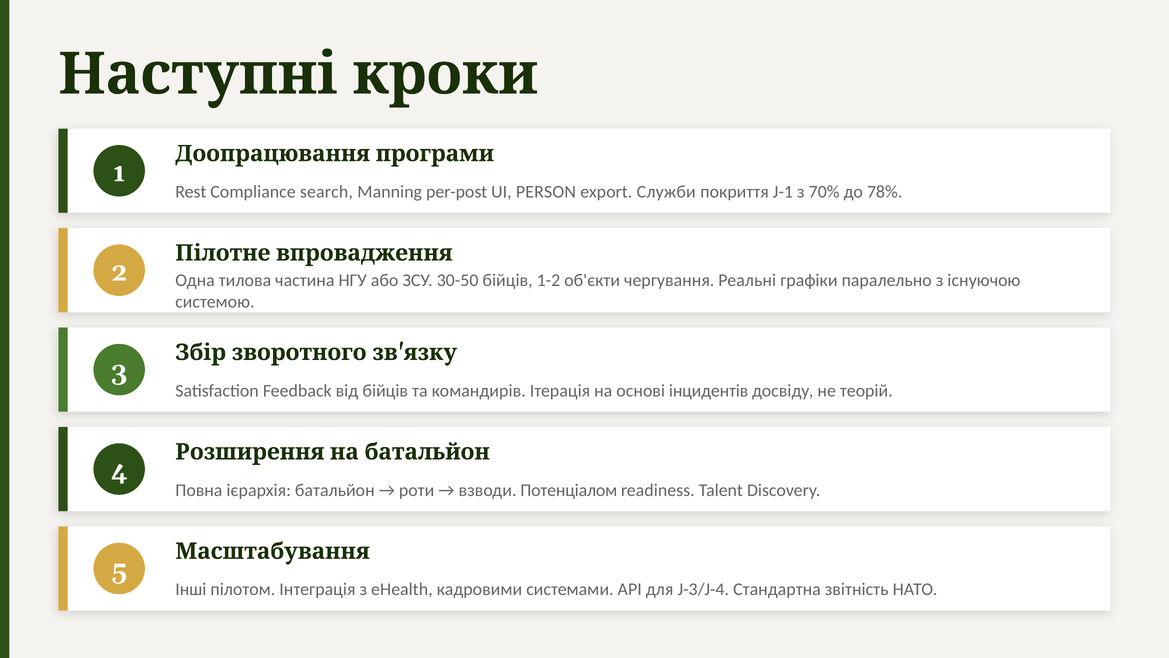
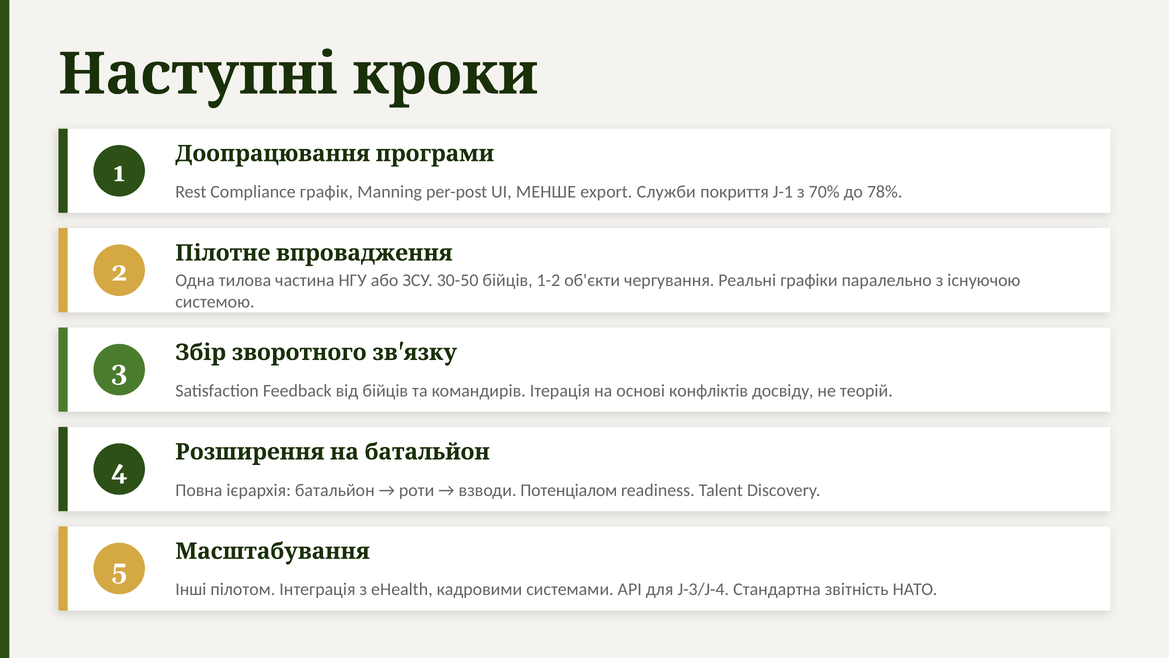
search: search -> графік (326, 192)
PERSON: PERSON -> МЕНШЕ (546, 192)
інцидентів: інцидентів -> конфліктів (709, 390)
